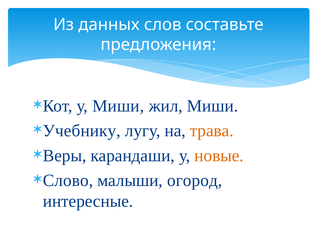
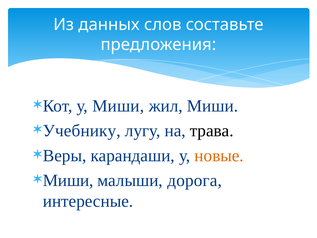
трава colour: orange -> black (212, 131)
Слово: Слово -> Миши (68, 180)
огород: огород -> дорога (195, 180)
